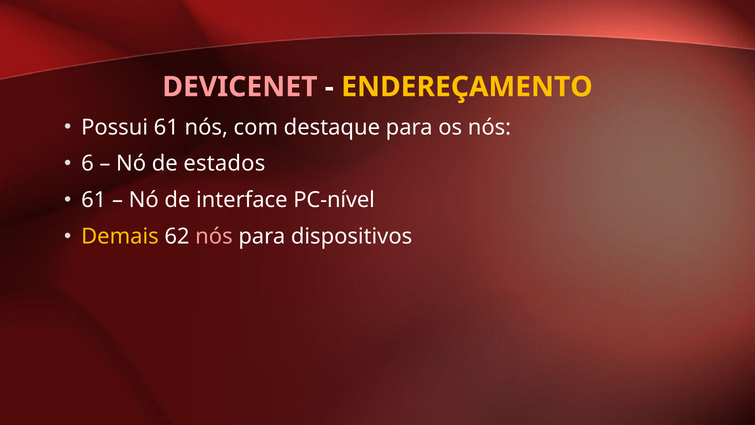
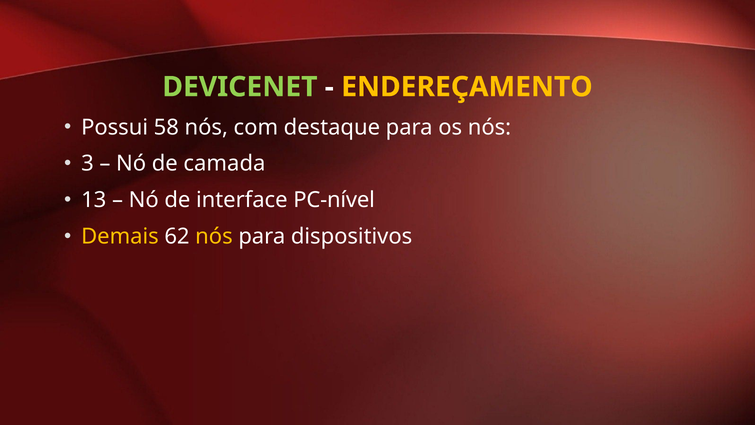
DEVICENET colour: pink -> light green (240, 87)
Possui 61: 61 -> 58 (166, 127)
6: 6 -> 3 (87, 164)
estados: estados -> camada (224, 164)
61: 61 -> 13 (94, 200)
nós colour: pink -> yellow (214, 236)
